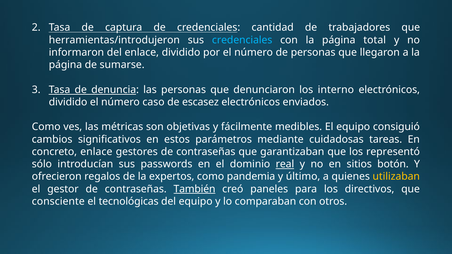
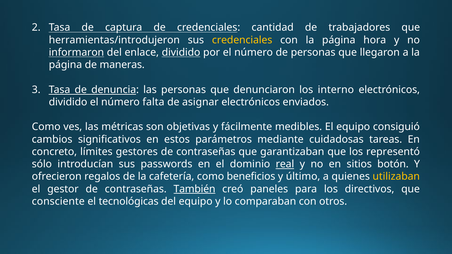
credenciales colour: light blue -> yellow (242, 40)
total: total -> hora (375, 40)
informaron underline: none -> present (76, 52)
dividido underline: none -> present (181, 52)
sumarse: sumarse -> maneras (122, 65)
caso: caso -> falta (153, 102)
escasez: escasez -> asignar (200, 102)
concreto enlace: enlace -> límites (96, 152)
expertos: expertos -> cafetería (172, 177)
pandemia: pandemia -> beneficios (251, 177)
